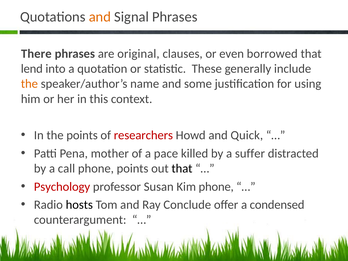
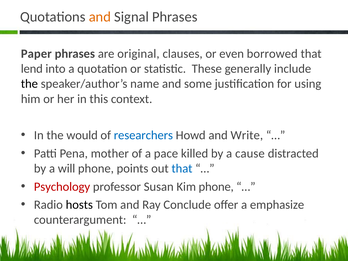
There: There -> Paper (36, 54)
the colour: orange -> black (29, 84)
the points: points -> would (82, 135)
researchers colour: red -> blue (143, 135)
Quick: Quick -> Write (247, 135)
suffer: suffer -> cause (250, 153)
call: call -> will (67, 168)
that colour: black -> blue (182, 168)
condensed: condensed -> emphasize (277, 205)
